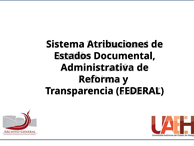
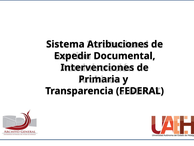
Estados: Estados -> Expedir (72, 56)
Administrativa: Administrativa -> Intervenciones (97, 67)
Reforma: Reforma -> Primaria (99, 79)
